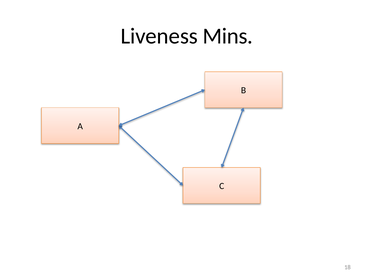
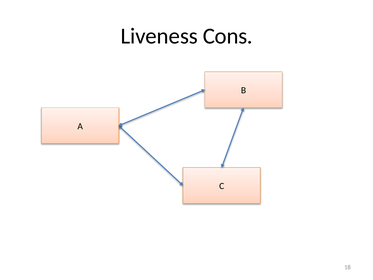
Mins: Mins -> Cons (228, 36)
